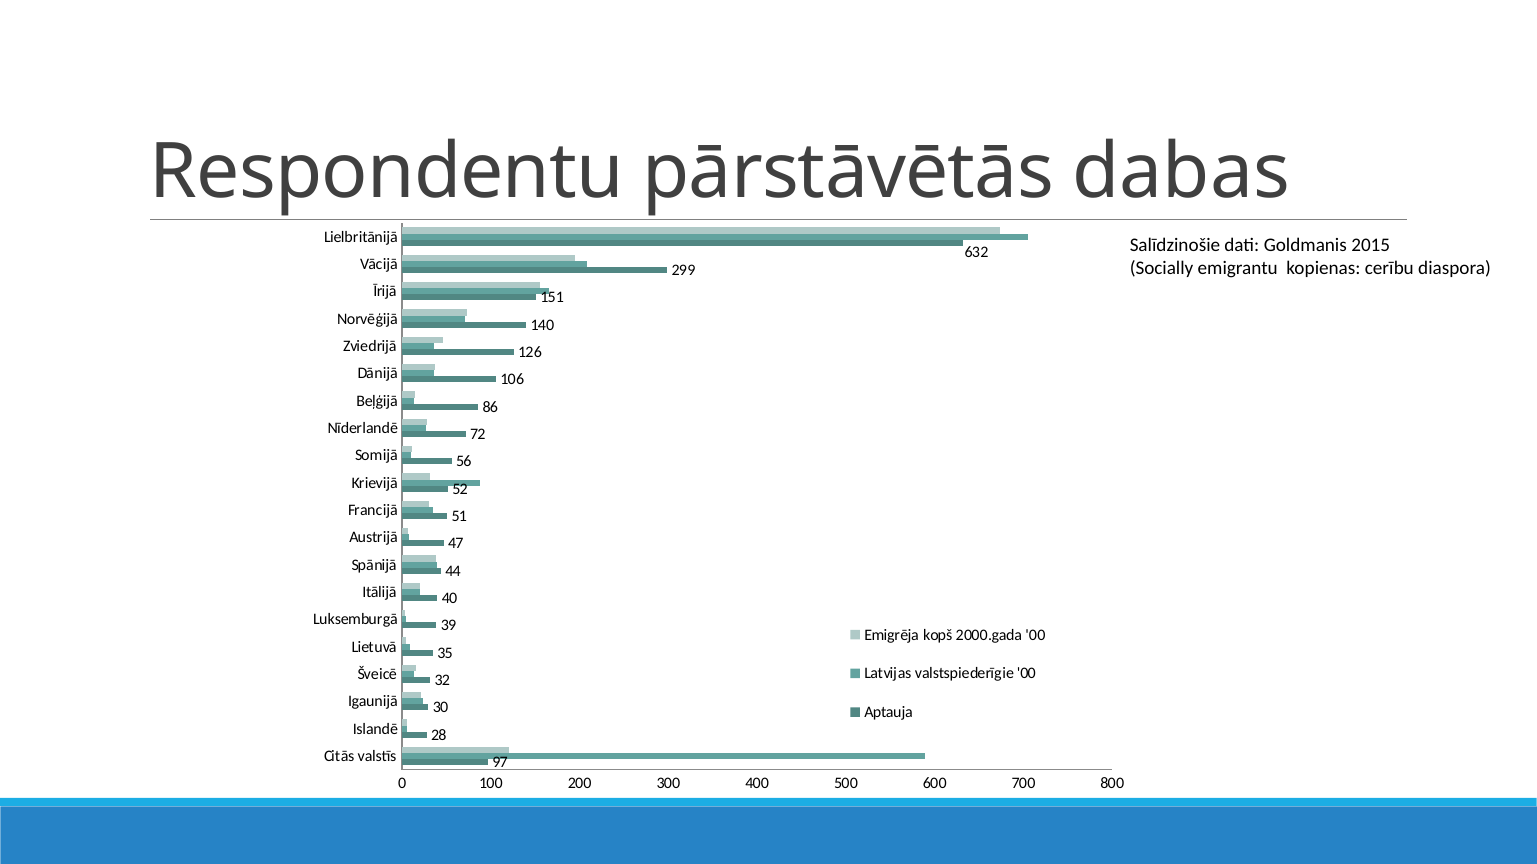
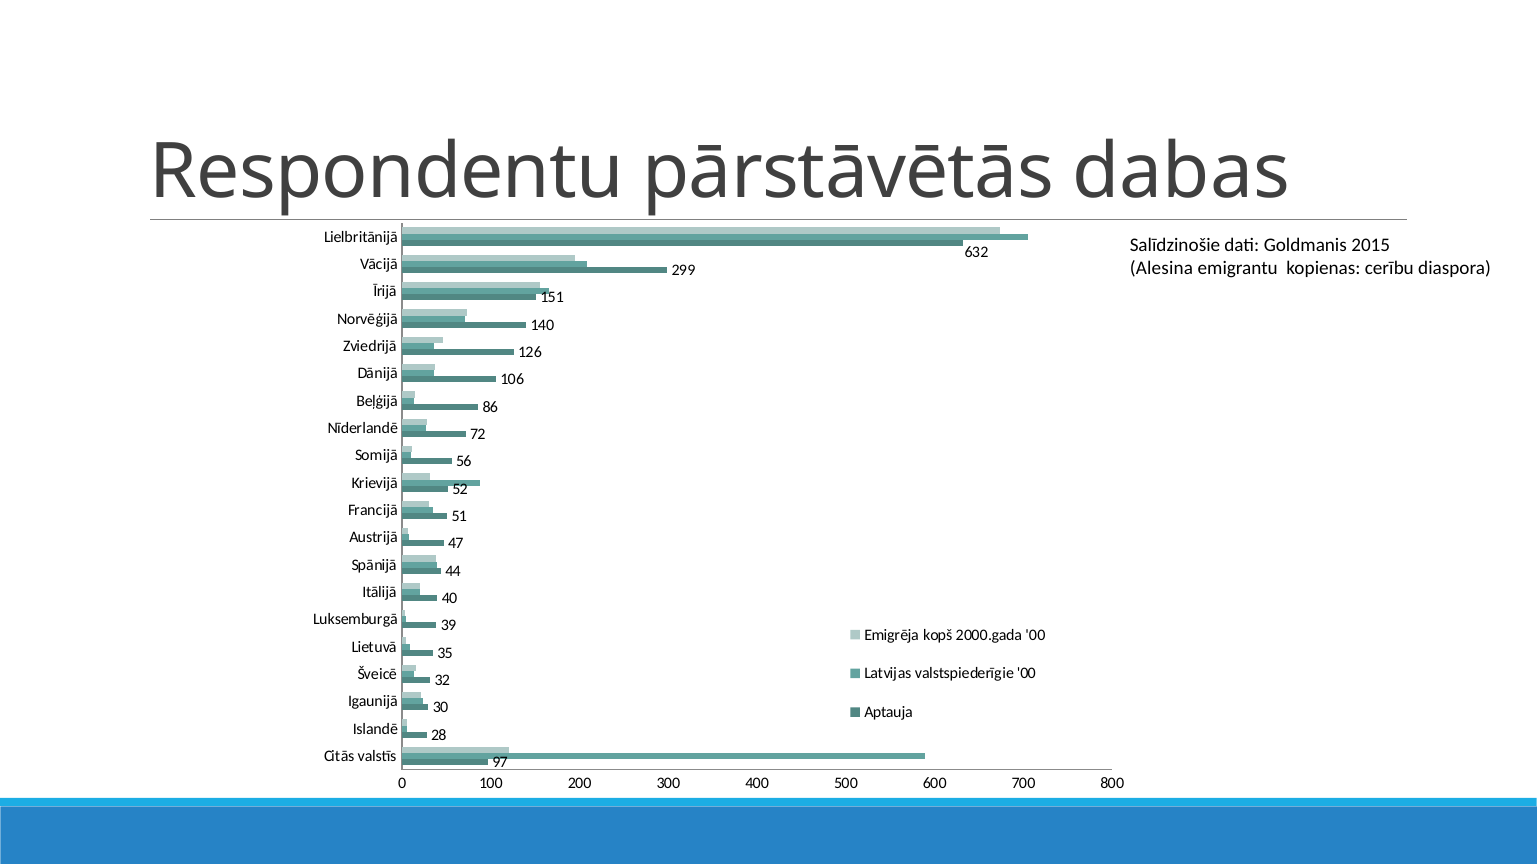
Socially: Socially -> Alesina (1161, 269)
